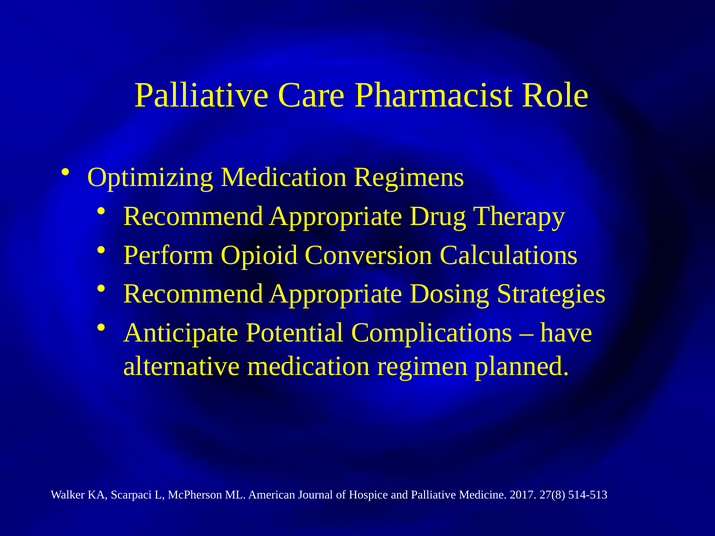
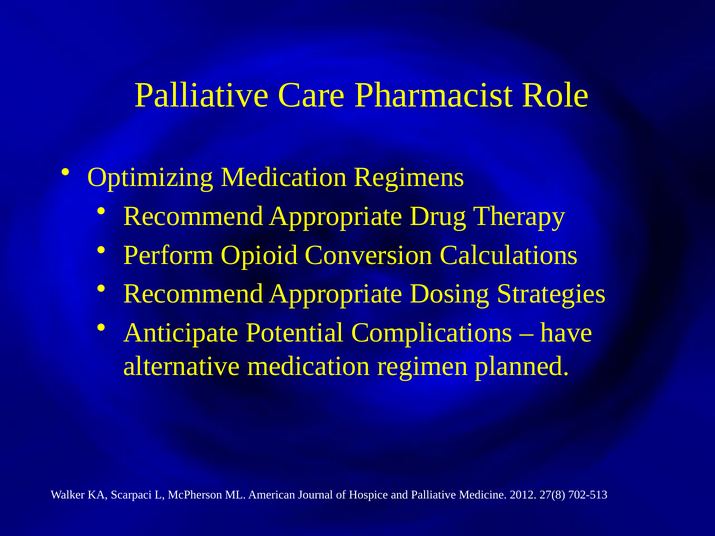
2017: 2017 -> 2012 (523, 495)
514-513: 514-513 -> 702-513 (588, 495)
